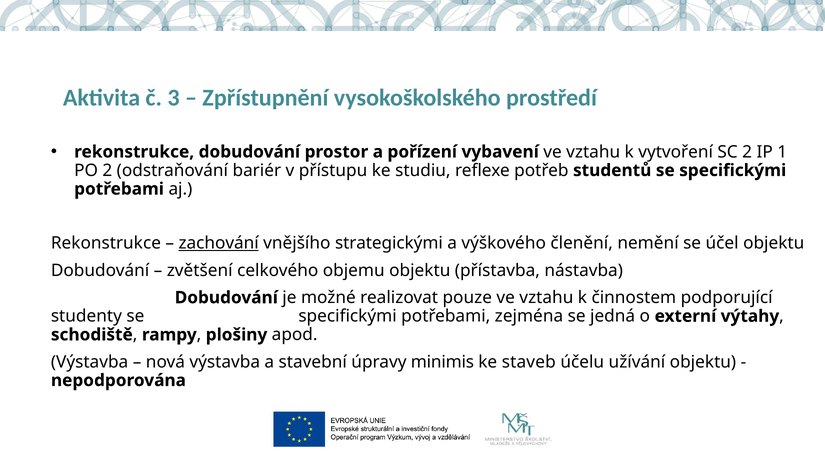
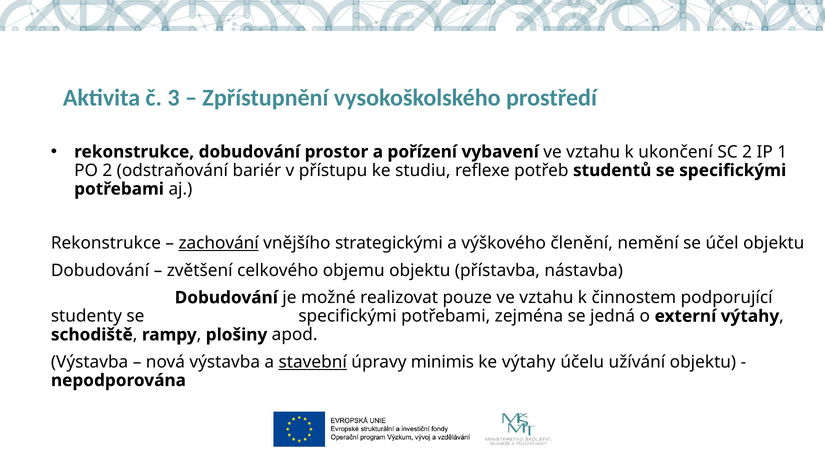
vytvoření: vytvoření -> ukončení (676, 152)
stavební underline: none -> present (313, 362)
ke staveb: staveb -> výtahy (529, 362)
